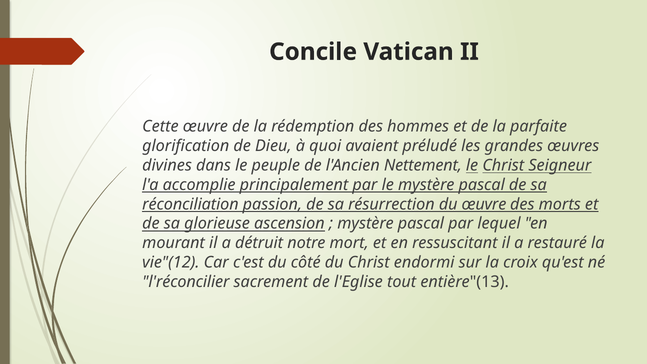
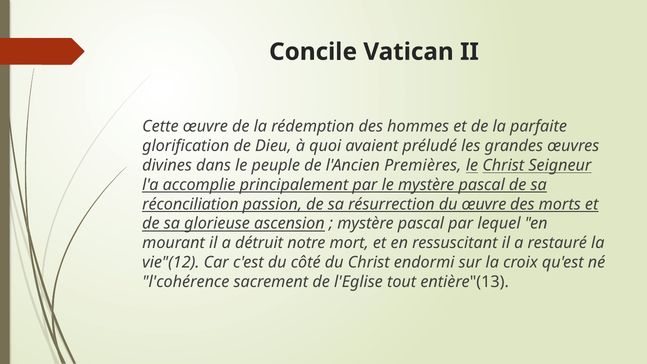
Nettement: Nettement -> Premières (423, 165)
l'réconcilier: l'réconcilier -> l'cohérence (186, 282)
